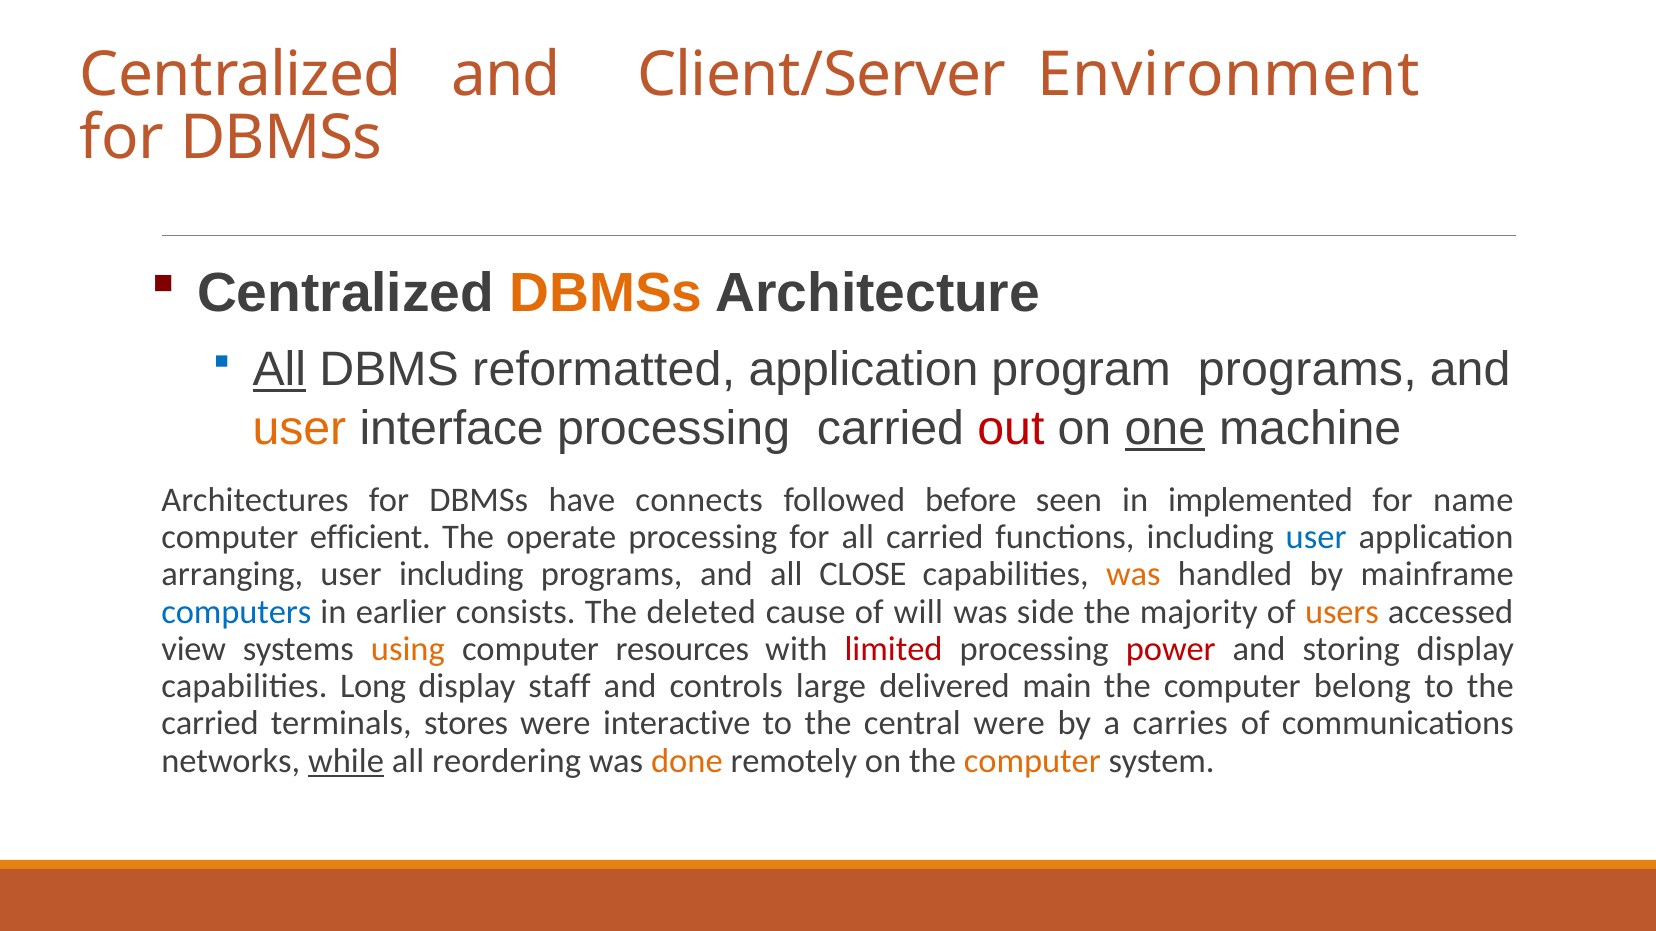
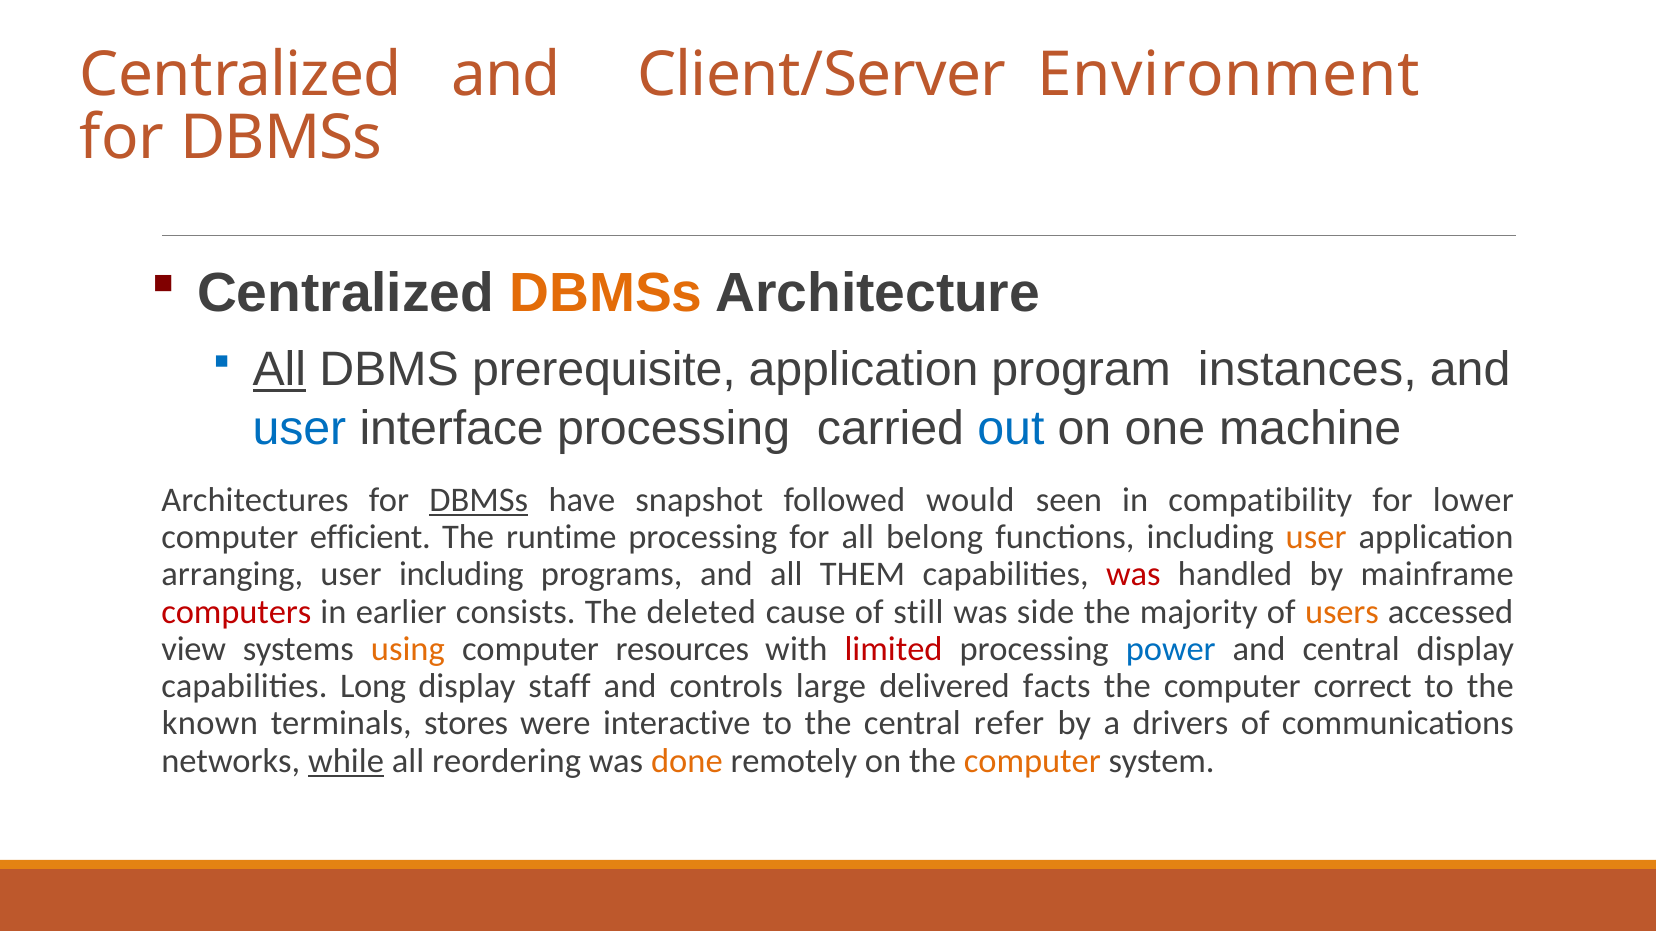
reformatted: reformatted -> prerequisite (604, 370)
program programs: programs -> instances (1307, 370)
user colour: orange -> blue (299, 429)
out colour: red -> blue (1011, 429)
one underline: present -> none (1165, 429)
DBMSs underline: none -> present (479, 500)
connects: connects -> snapshot (699, 500)
before: before -> would (970, 500)
implemented: implemented -> compatibility (1260, 500)
name: name -> lower (1473, 500)
operate: operate -> runtime (561, 538)
all carried: carried -> belong (935, 538)
user colour: blue -> orange (1316, 538)
CLOSE: CLOSE -> THEM (863, 575)
was colour: orange -> red (1133, 575)
computers colour: blue -> red (236, 612)
will: will -> still (918, 612)
power colour: red -> blue (1171, 649)
and storing: storing -> central (1351, 649)
main: main -> facts (1057, 687)
belong: belong -> correct (1363, 687)
carried: carried -> known (210, 724)
central were: were -> refer (1009, 724)
carries: carries -> drivers (1180, 724)
